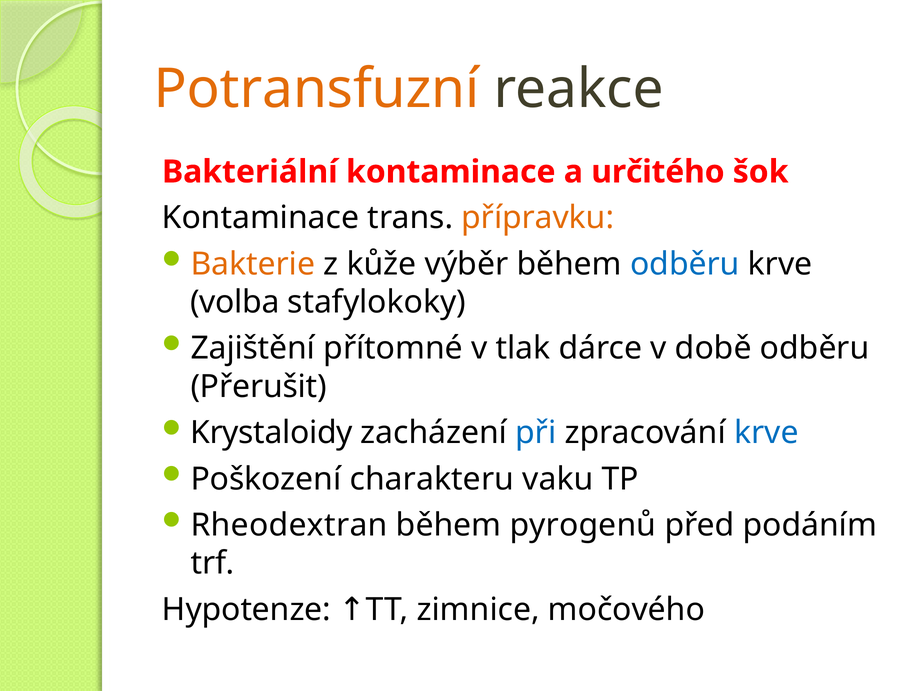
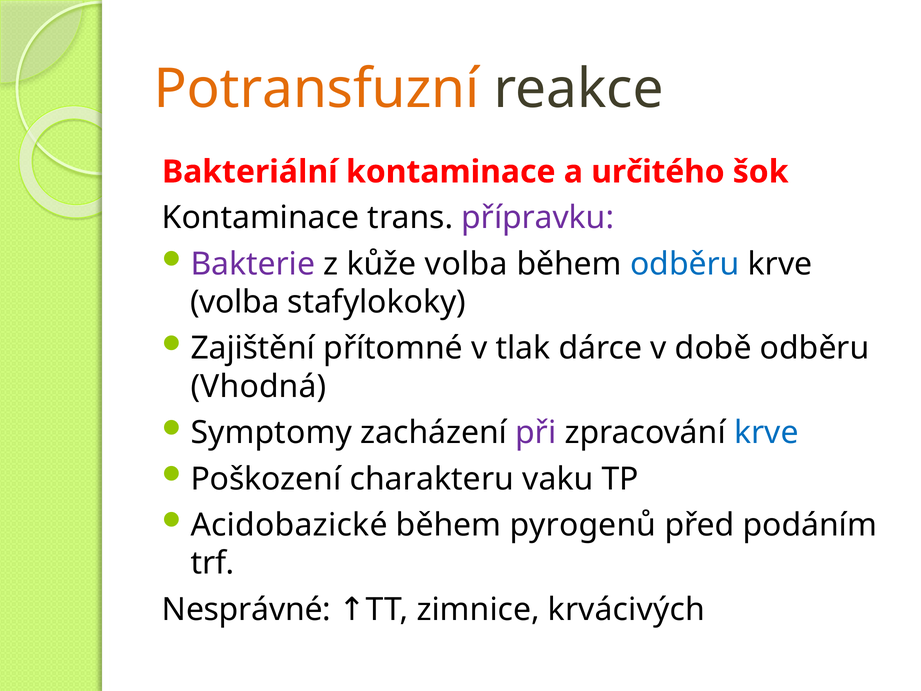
přípravku colour: orange -> purple (538, 218)
Bakterie colour: orange -> purple (253, 264)
kůže výběr: výběr -> volba (466, 264)
Přerušit: Přerušit -> Vhodná (259, 387)
Krystaloidy: Krystaloidy -> Symptomy (271, 433)
při colour: blue -> purple (536, 433)
Rheodextran: Rheodextran -> Acidobazické (289, 525)
Hypotenze: Hypotenze -> Nesprávné (247, 609)
močového: močového -> krvácivých (626, 609)
